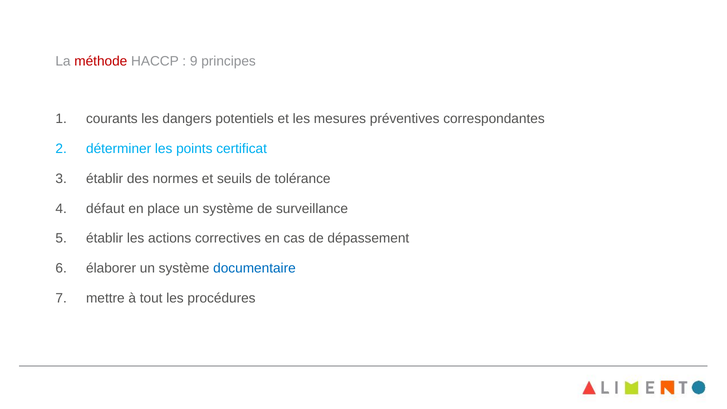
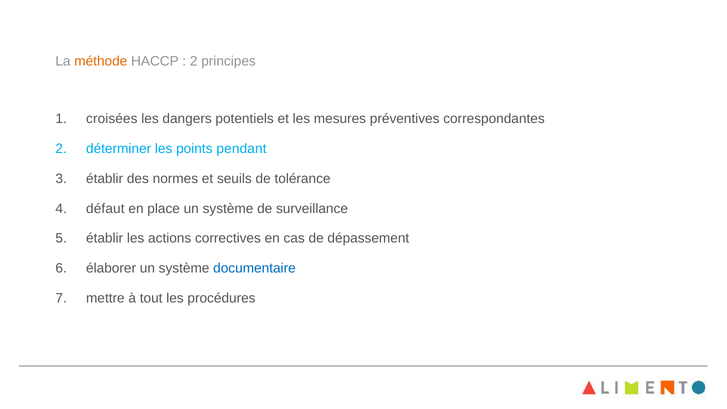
méthode colour: red -> orange (101, 61)
9: 9 -> 2 (194, 61)
courants: courants -> croisées (112, 119)
certificat: certificat -> pendant (242, 149)
